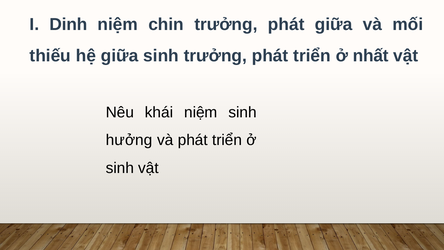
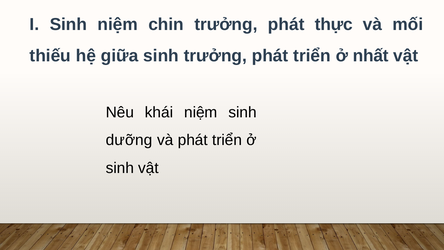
I Dinh: Dinh -> Sinh (68, 24)
phát giữa: giữa -> thực (334, 24)
hưởng: hưởng -> dưỡng (129, 140)
